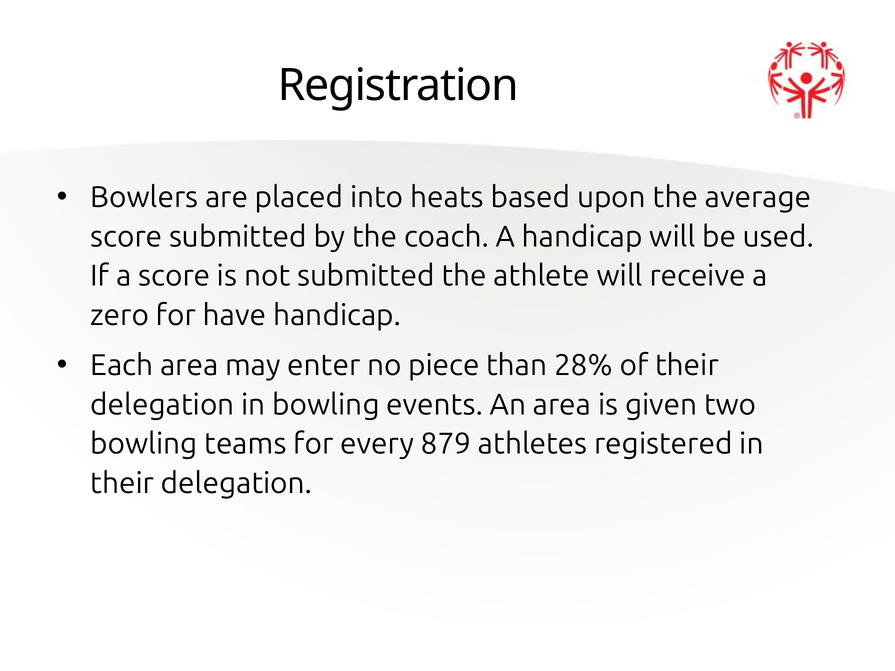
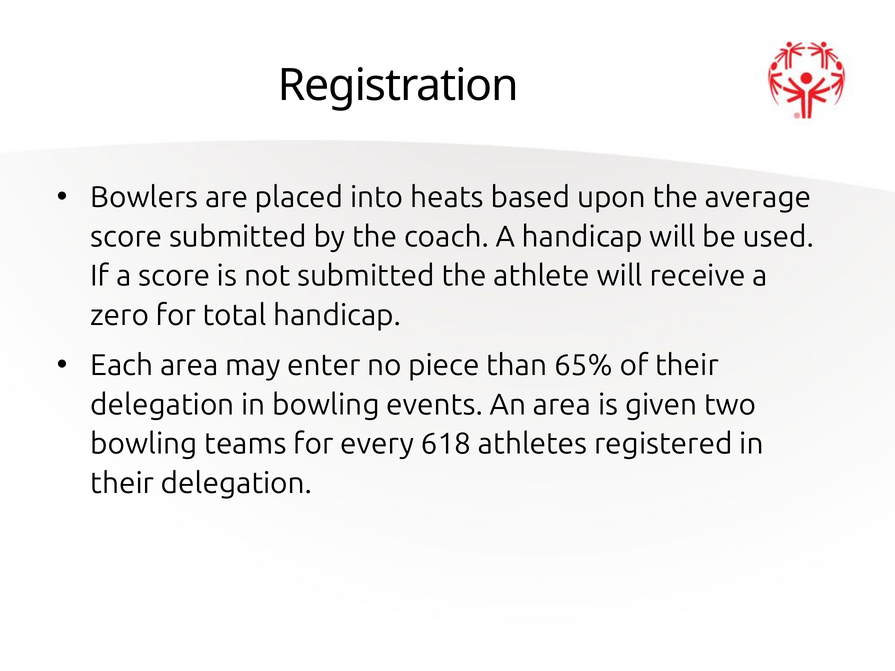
have: have -> total (235, 316)
28%: 28% -> 65% (583, 365)
879: 879 -> 618 (446, 444)
